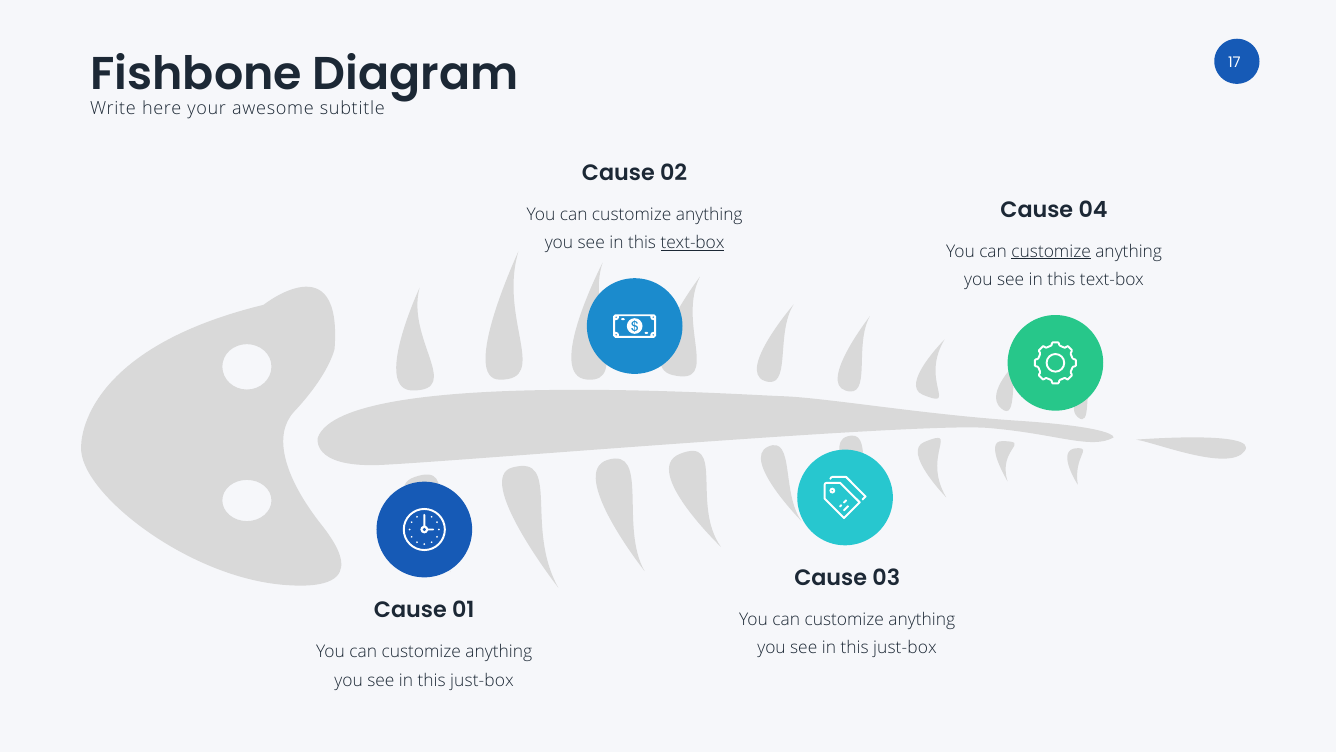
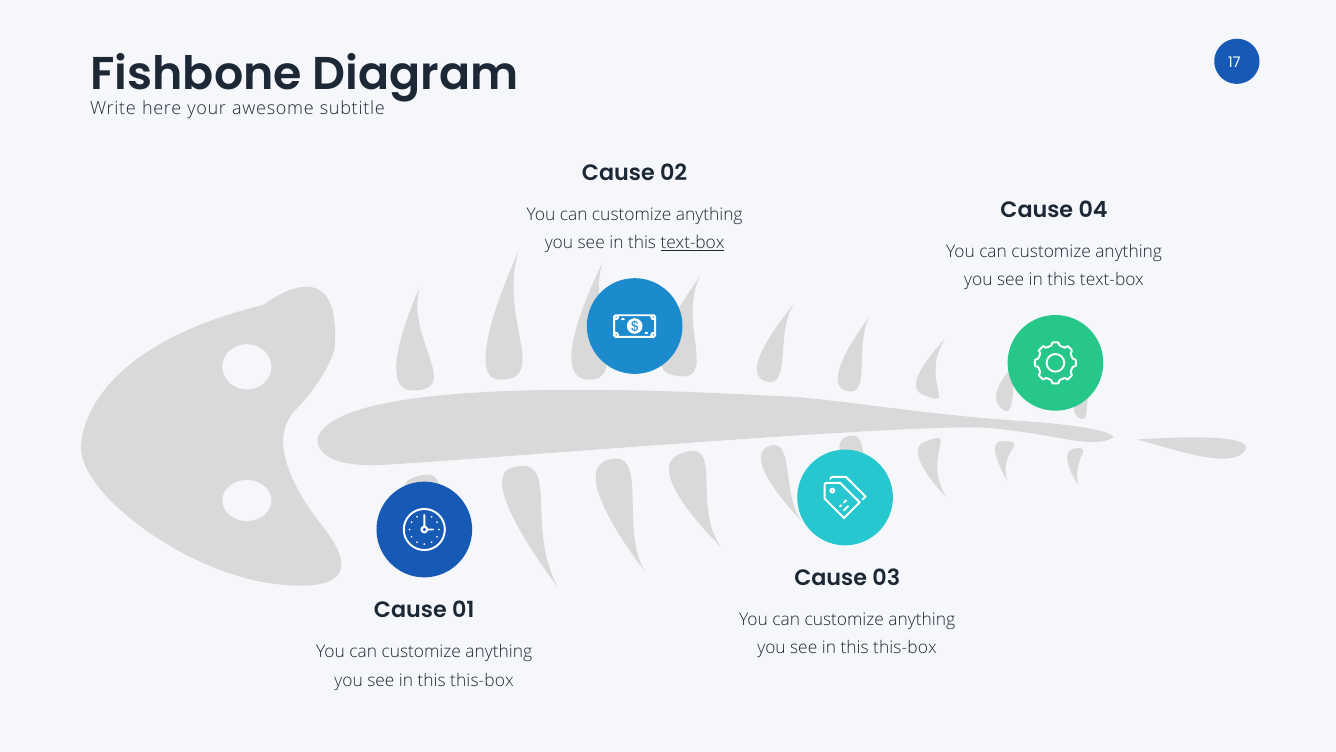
customize underline: present -> none (1051, 251)
just-box: just-box -> this-box (905, 648)
just-box: just-box -> this-box (482, 680)
